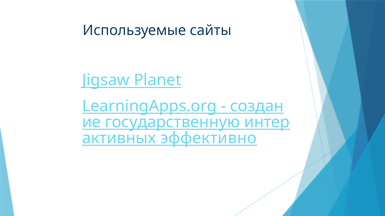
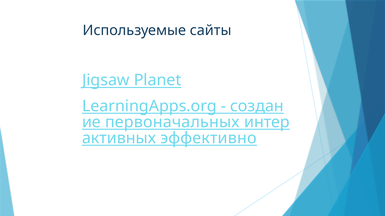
государственную: государственную -> первоначальных (172, 122)
